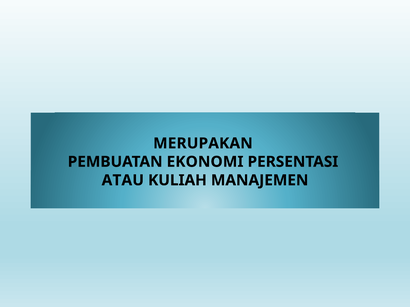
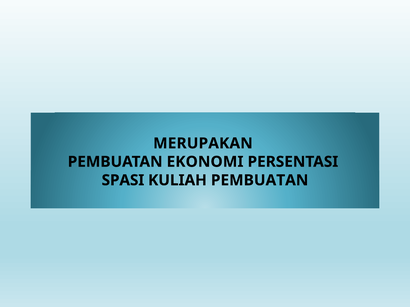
ATAU: ATAU -> SPASI (123, 180)
KULIAH MANAJEMEN: MANAJEMEN -> PEMBUATAN (260, 180)
